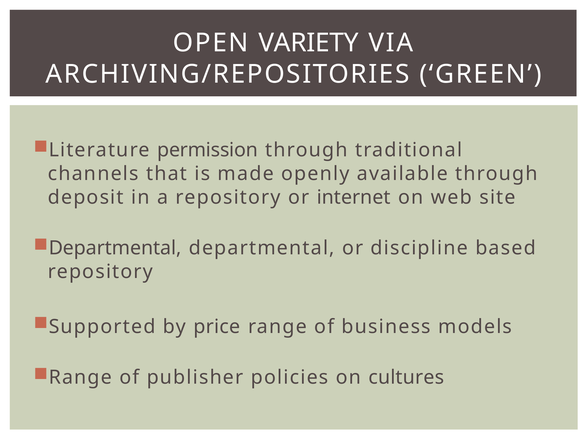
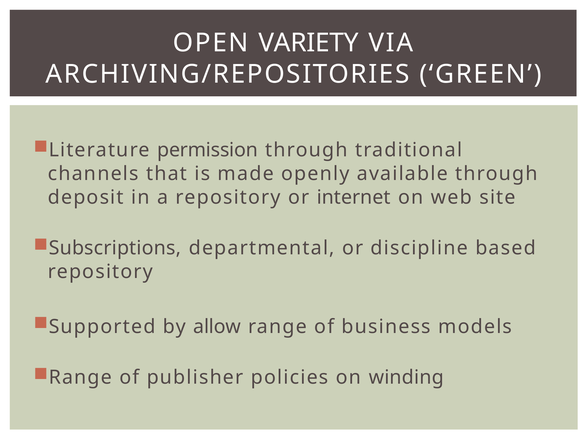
Departmental: Departmental -> Subscriptions (115, 248)
price: price -> allow (217, 327)
cultures: cultures -> winding (406, 377)
